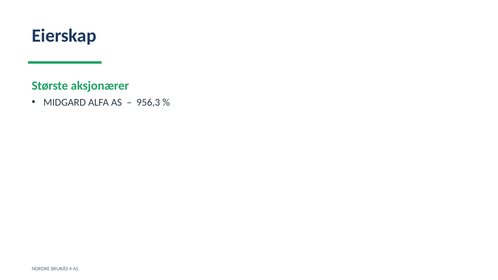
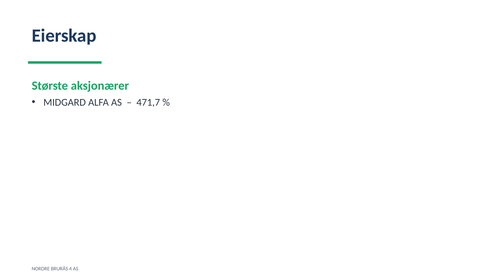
956,3: 956,3 -> 471,7 (148, 102)
